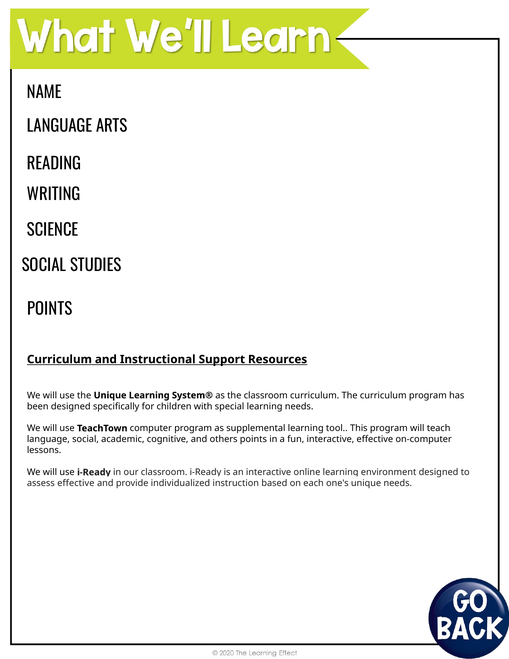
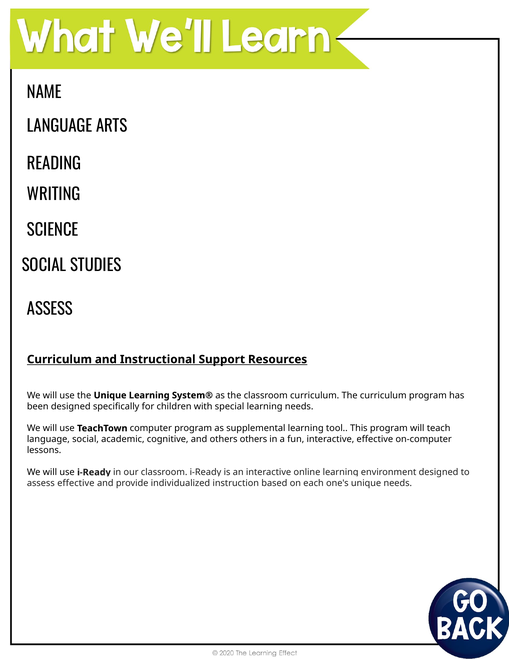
POINTS: POINTS -> ASSESS (50, 309)
others points: points -> others (253, 439)
